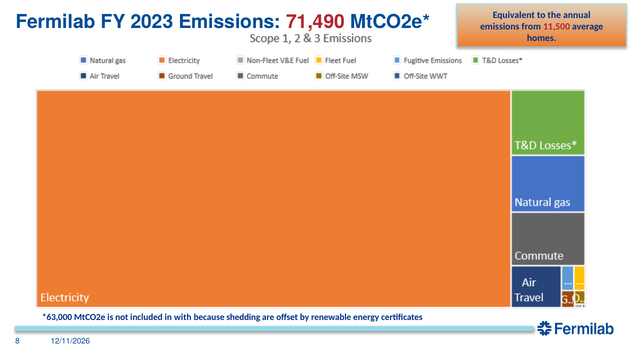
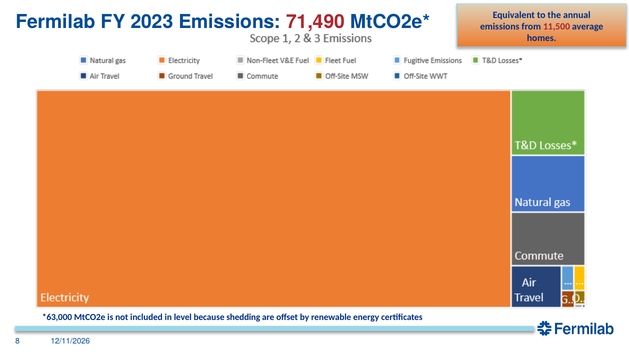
with: with -> level (183, 317)
